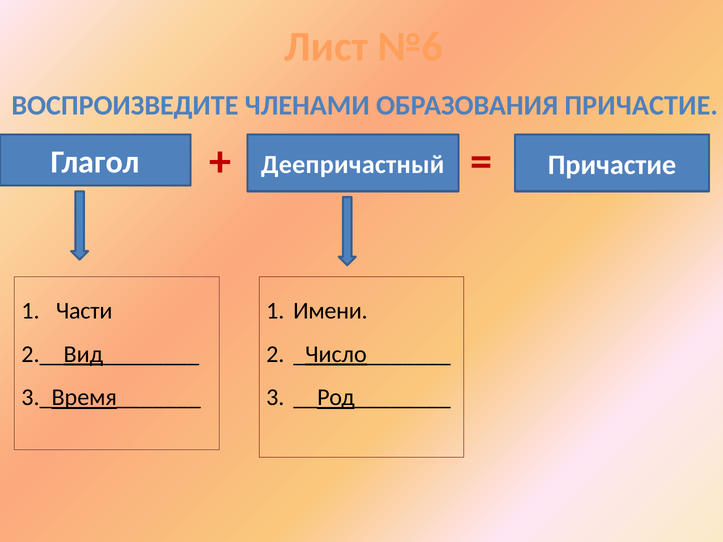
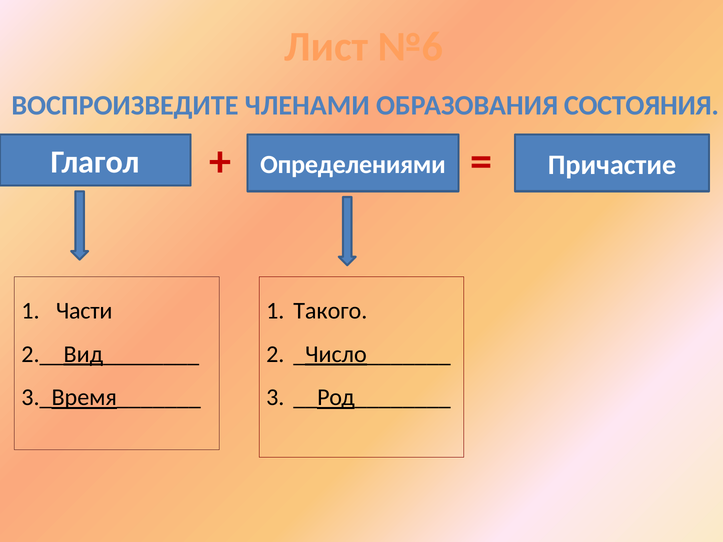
ОБРАЗОВАНИЯ ПРИЧАСТИЕ: ПРИЧАСТИЕ -> СОСТОЯНИЯ (641, 106)
Деепричастный: Деепричастный -> Определениями (353, 165)
Имени: Имени -> Такого (330, 311)
